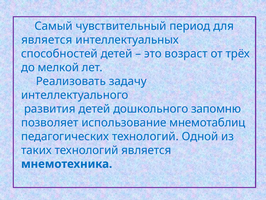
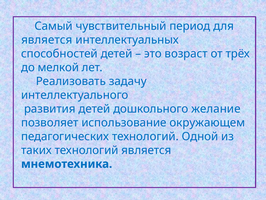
запомню: запомню -> желание (216, 109)
мнемотаблиц: мнемотаблиц -> окружающем (207, 122)
